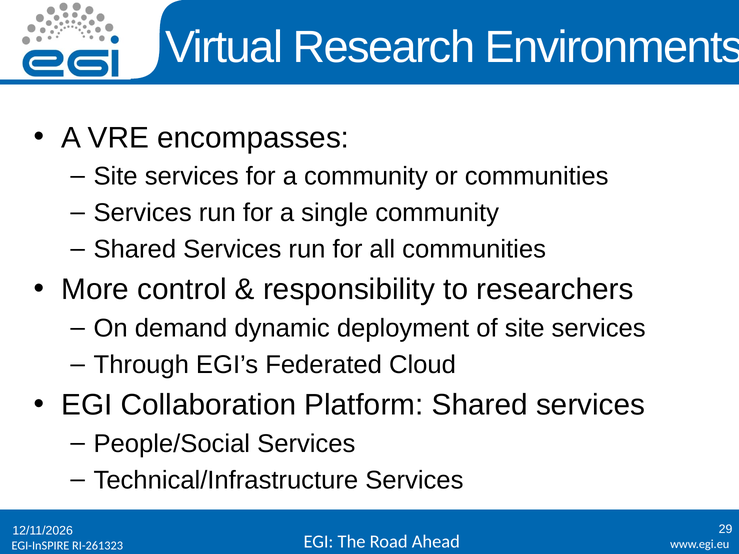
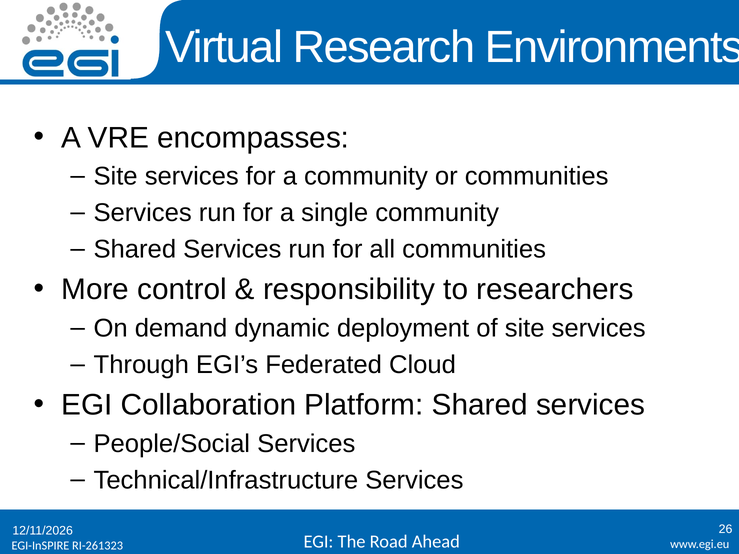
29: 29 -> 26 (726, 529)
